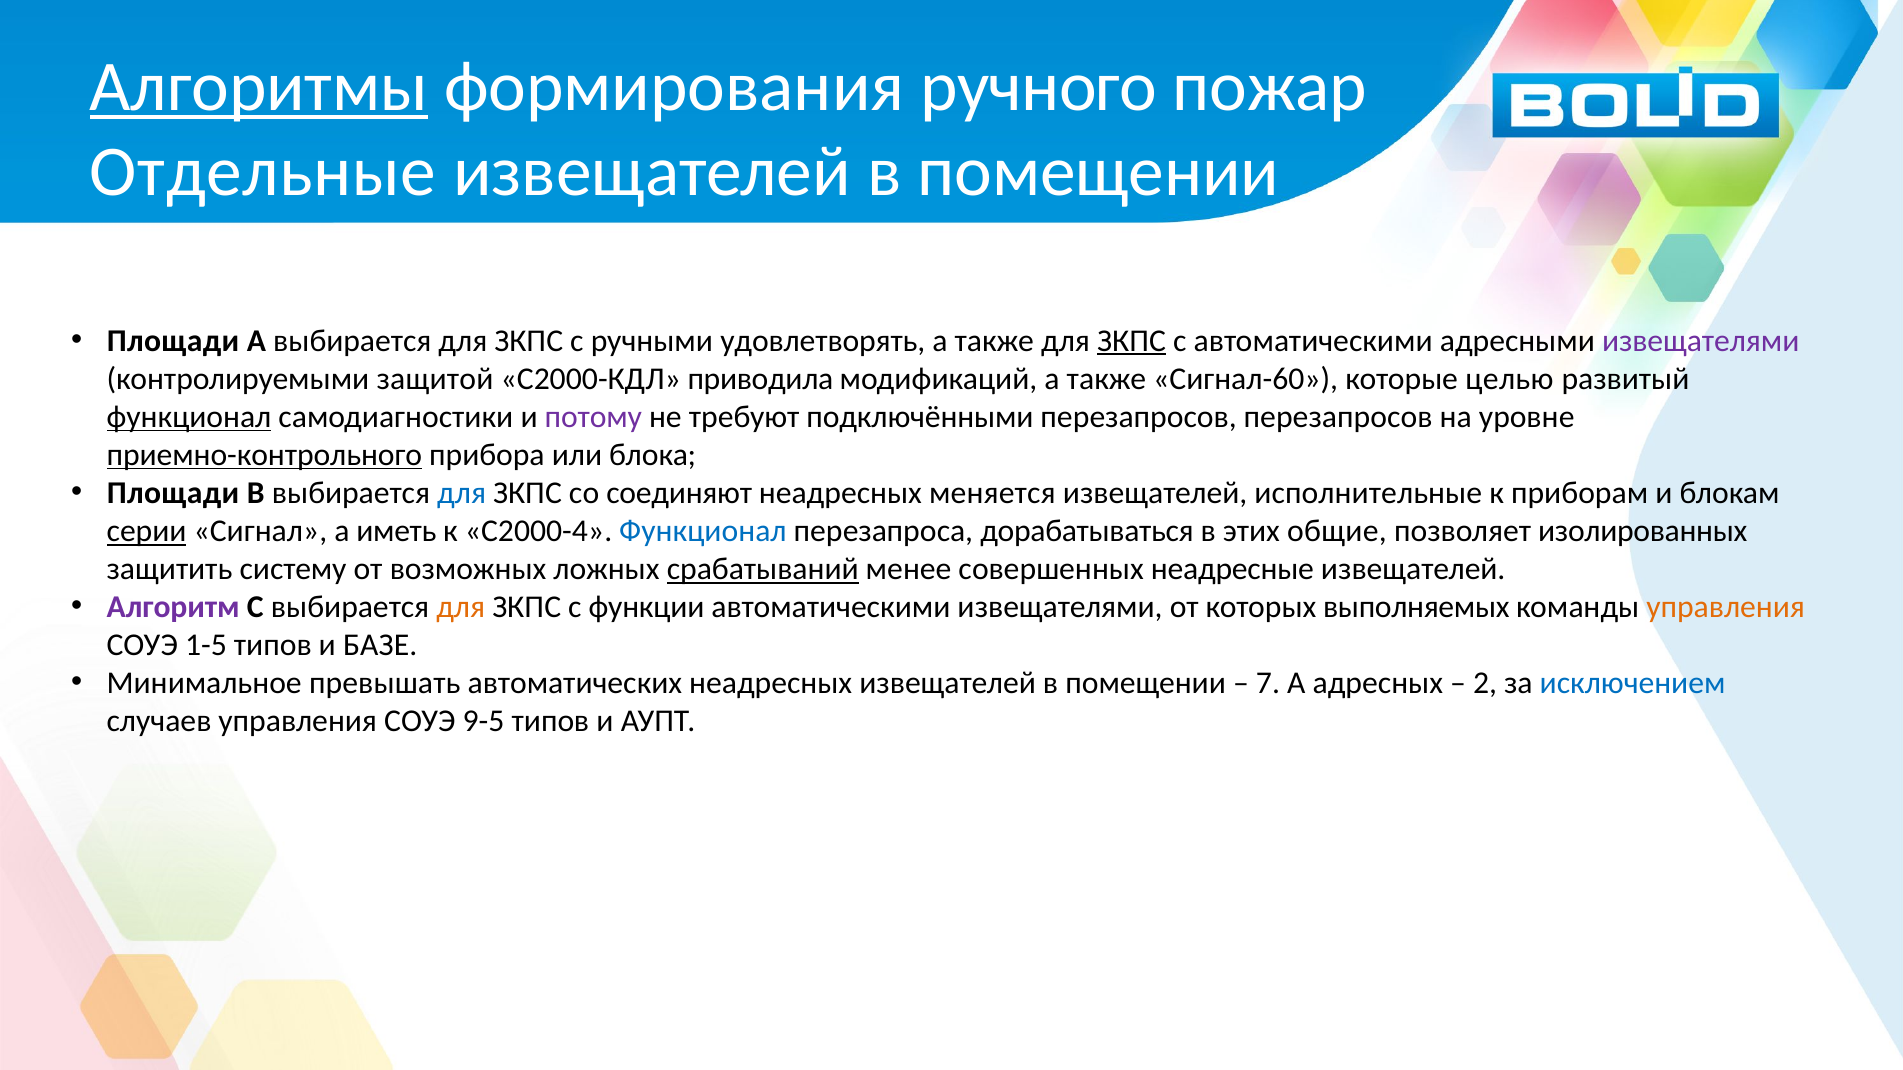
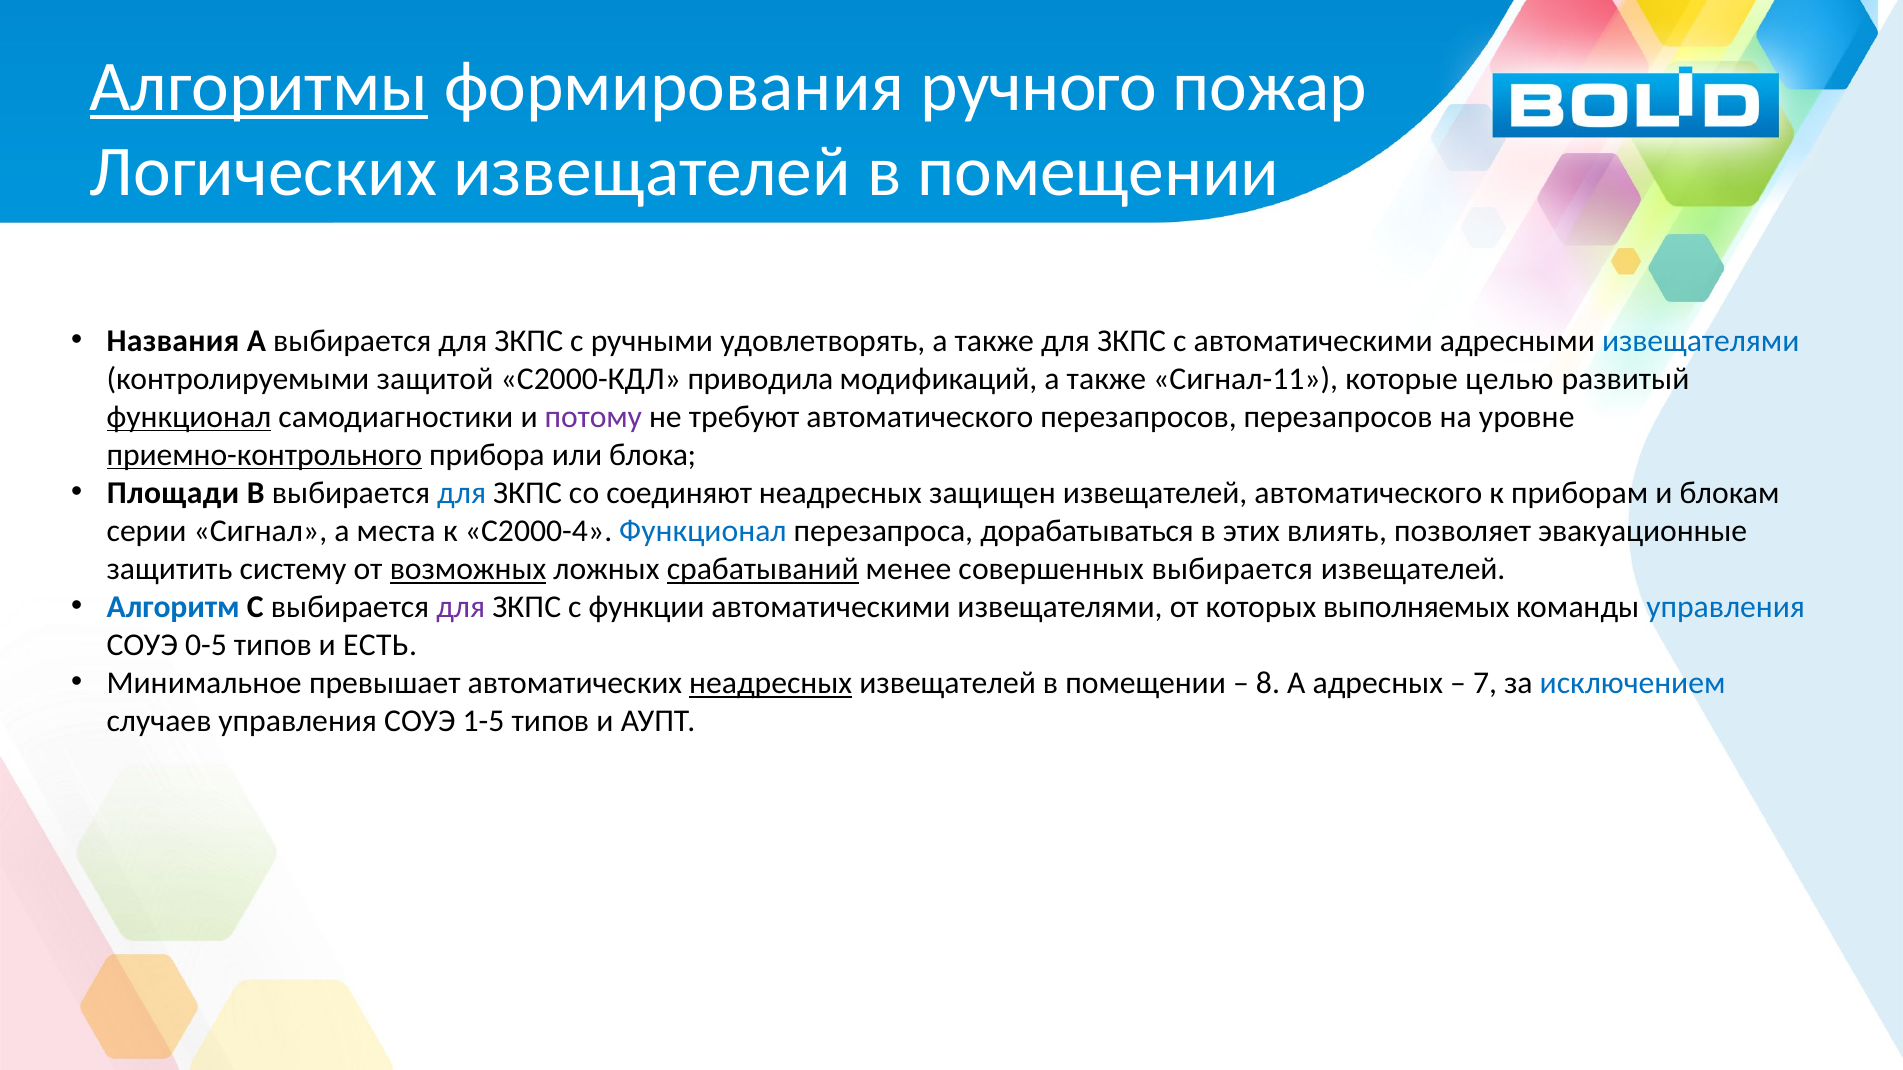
Отдельные: Отдельные -> Логических (263, 172)
Площади: Площади -> Названия (173, 341)
ЗКПС underline: present -> none (1132, 341)
извещателями colour: purple -> blue (1701, 341)
Сигнал-60: Сигнал-60 -> Сигнал-11 (1246, 379)
требуют подключёнными: подключёнными -> автоматического (920, 417)
меняется: меняется -> защищен (992, 493)
извещателей исполнительные: исполнительные -> автоматического (1368, 493)
серии underline: present -> none (147, 531)
иметь: иметь -> места (396, 531)
общие: общие -> влиять (1337, 531)
изолированных: изолированных -> эвакуационные (1643, 531)
возможных underline: none -> present (468, 569)
совершенных неадресные: неадресные -> выбирается (1232, 569)
Алгоритм colour: purple -> blue (173, 607)
для colour: orange -> purple (461, 607)
управления colour: orange -> blue (1726, 607)
1-5: 1-5 -> 0-5 (206, 645)
БАЗЕ: БАЗЕ -> ЕСТЬ (380, 645)
превышать: превышать -> превышает (385, 683)
неадресных underline: none -> present (771, 683)
7: 7 -> 8 (1268, 683)
2: 2 -> 7 (1485, 683)
9-5: 9-5 -> 1-5 (484, 722)
